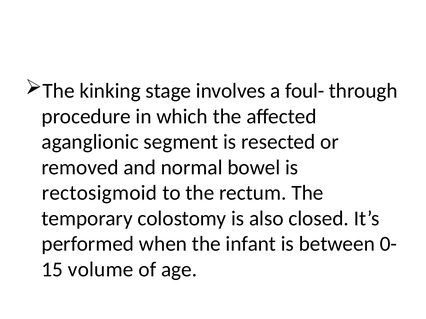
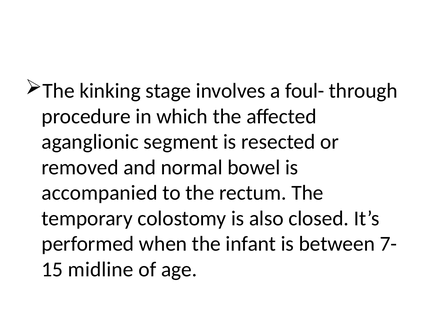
rectosigmoid: rectosigmoid -> accompanied (100, 193)
0-: 0- -> 7- (388, 244)
volume: volume -> midline (101, 270)
